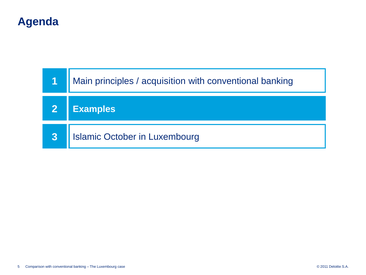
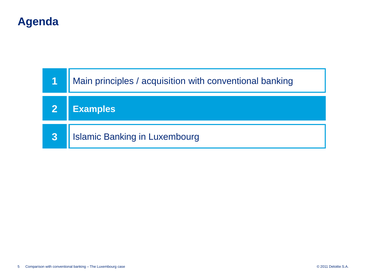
Islamic October: October -> Banking (120, 137)
